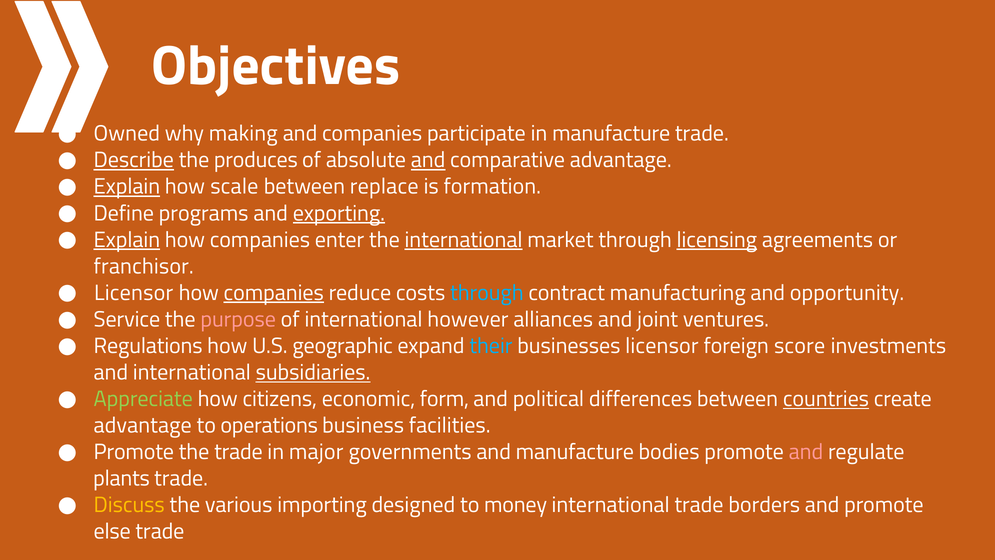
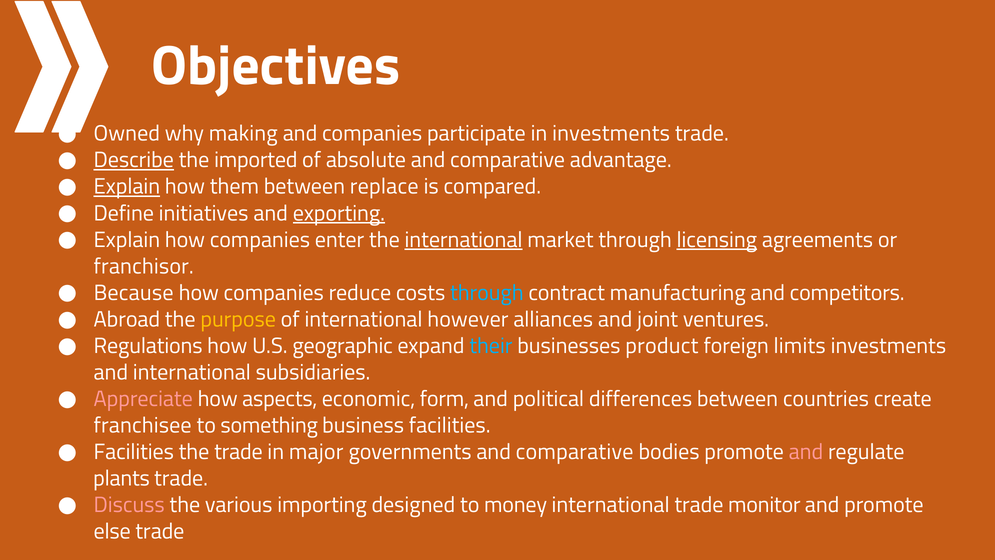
in manufacture: manufacture -> investments (611, 134)
produces: produces -> imported (256, 160)
and underline: present -> none (428, 160)
scale: scale -> them (234, 187)
formation: formation -> compared (492, 187)
programs: programs -> initiatives (204, 213)
Explain underline: present -> none (127, 240)
Licensor: Licensor -> Because (134, 293)
companies underline: present -> none (274, 293)
opportunity: opportunity -> competitors (847, 293)
Service: Service -> Abroad (127, 319)
purpose colour: pink -> yellow (238, 319)
businesses licensor: licensor -> product (662, 346)
score: score -> limits (800, 346)
subsidiaries underline: present -> none (313, 372)
Appreciate colour: light green -> pink (143, 399)
citizens: citizens -> aspects (280, 399)
countries underline: present -> none (826, 399)
advantage: advantage -> franchisee (143, 425)
operations: operations -> something (269, 425)
Promote: Promote -> Facilities (134, 452)
governments and manufacture: manufacture -> comparative (575, 452)
Discuss colour: yellow -> pink (129, 505)
borders: borders -> monitor (764, 505)
